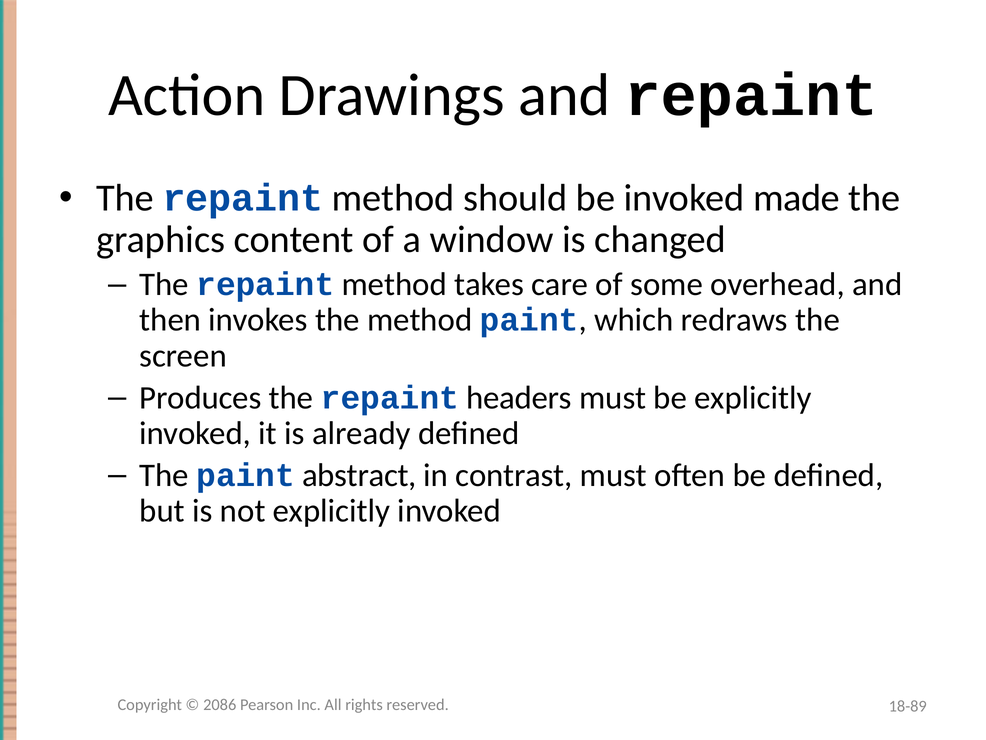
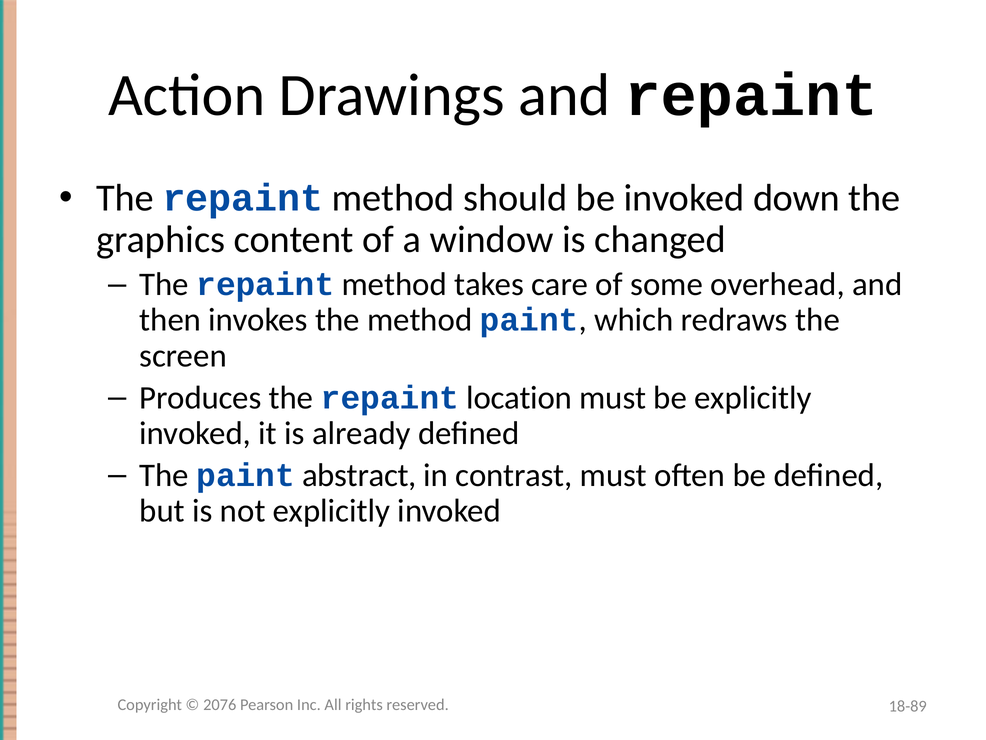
made: made -> down (796, 198)
headers: headers -> location (519, 397)
2086: 2086 -> 2076 (220, 704)
